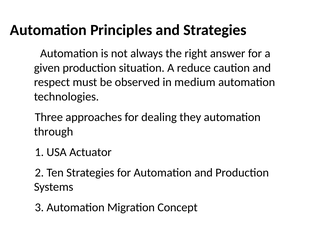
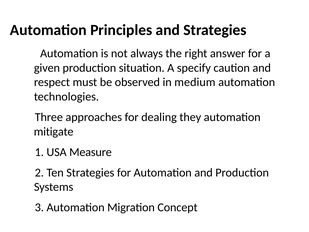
reduce: reduce -> specify (194, 68)
through: through -> mitigate (54, 131)
Actuator: Actuator -> Measure (91, 152)
